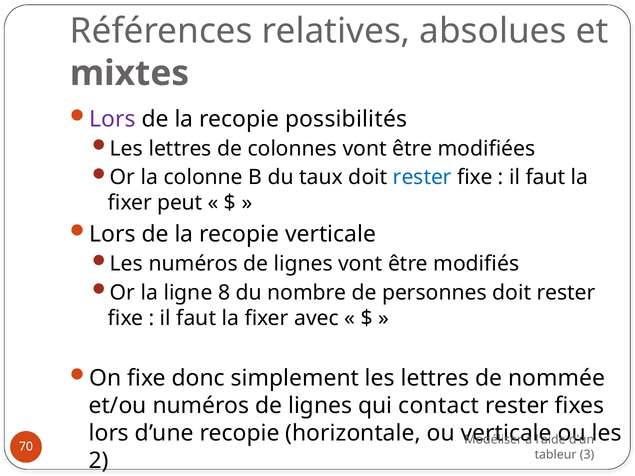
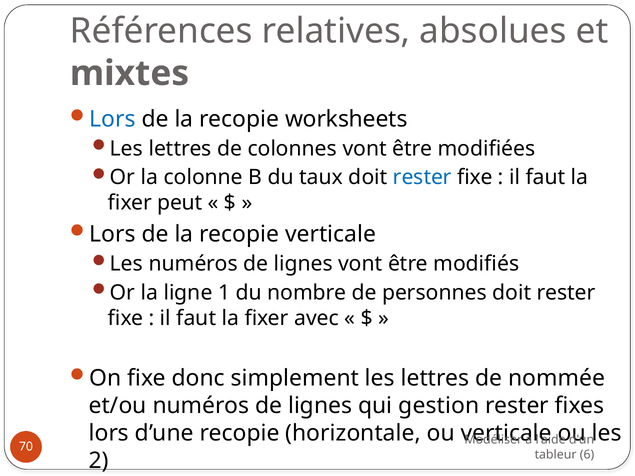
Lors colour: purple -> blue (112, 119)
possibilités: possibilités -> worksheets (346, 119)
8: 8 -> 1 (224, 293)
contact: contact -> gestion (439, 406)
3: 3 -> 6 (587, 455)
